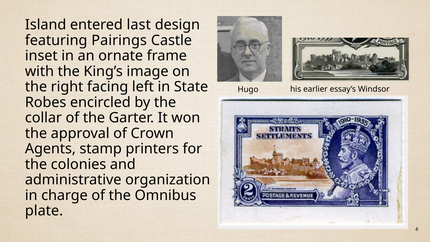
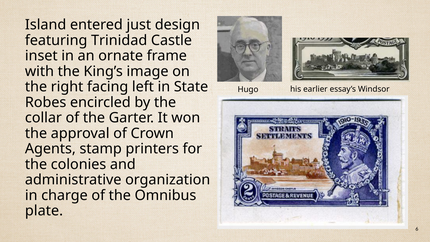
last: last -> just (139, 25)
Pairings: Pairings -> Trinidad (119, 40)
